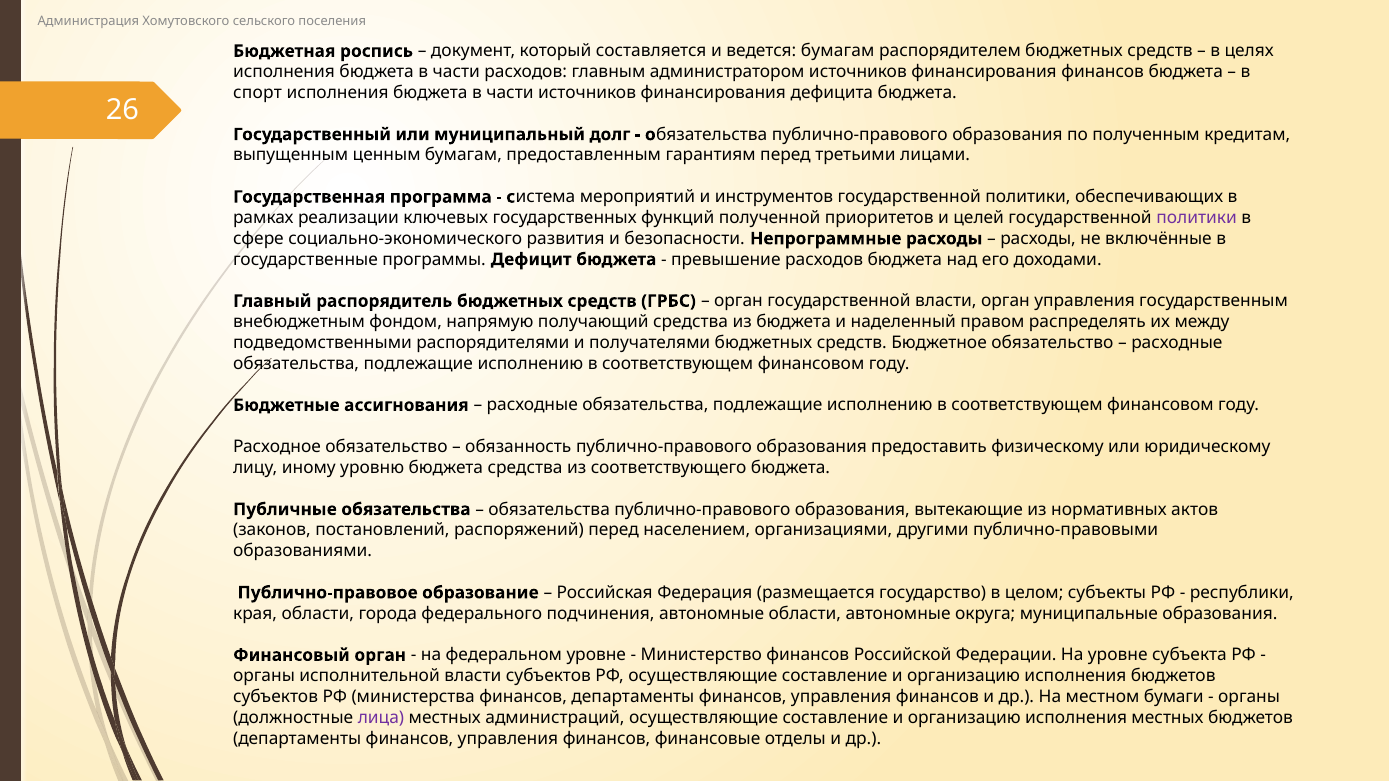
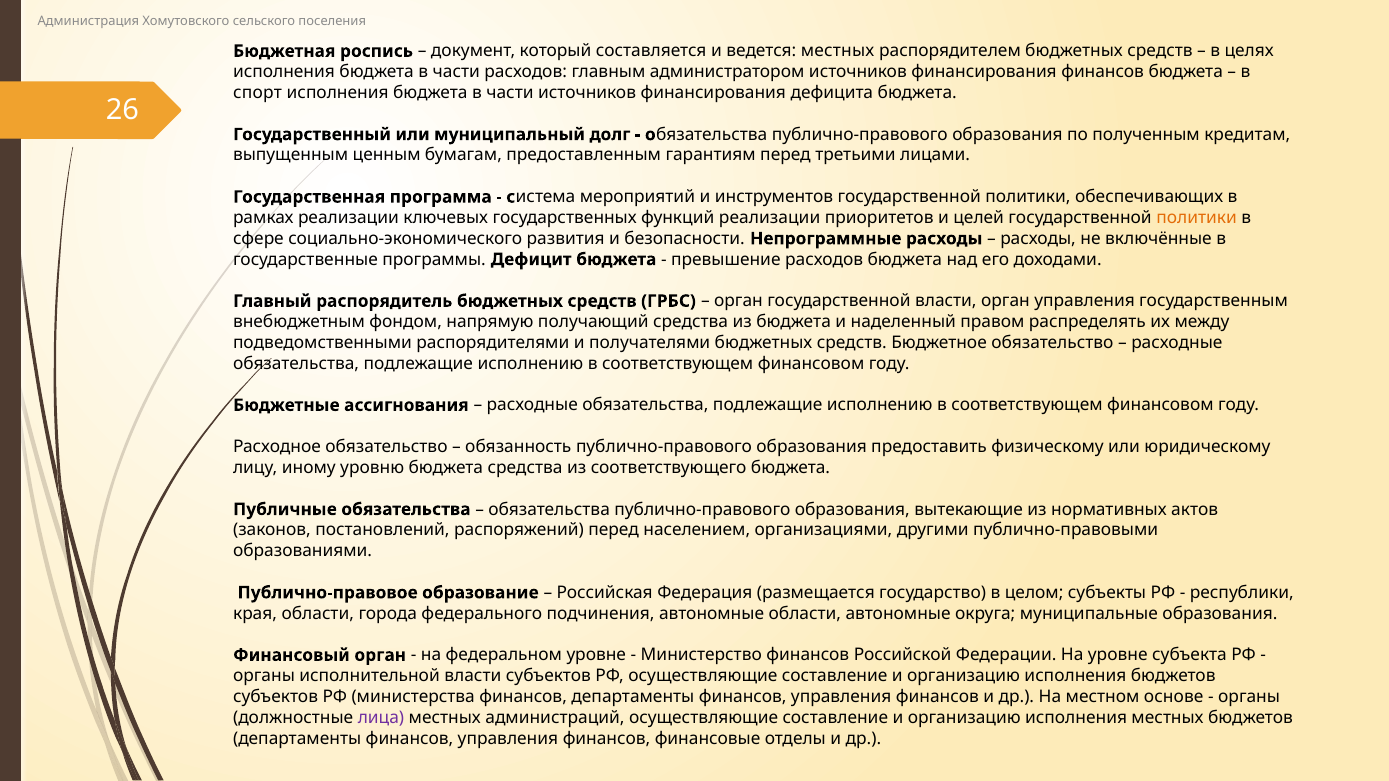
ведется бумагам: бумагам -> местных (838, 51)
функций полученной: полученной -> реализации (770, 218)
политики colour: purple -> orange (1197, 218)
бумаги: бумаги -> основе (1174, 697)
